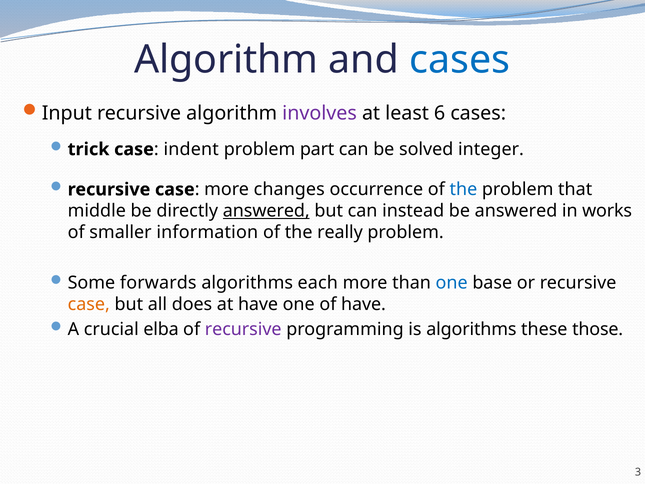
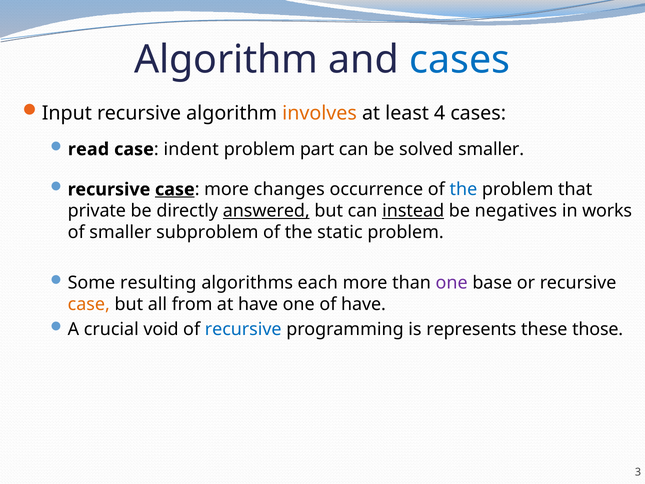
involves colour: purple -> orange (320, 113)
6: 6 -> 4 (440, 113)
trick: trick -> read (88, 149)
solved integer: integer -> smaller (491, 149)
case underline: none -> present (175, 189)
middle: middle -> private (97, 211)
instead underline: none -> present (413, 211)
be answered: answered -> negatives (516, 211)
information: information -> subproblem (207, 232)
really: really -> static (340, 232)
forwards: forwards -> resulting (158, 283)
one colour: blue -> purple (452, 283)
does: does -> from (192, 304)
elba: elba -> void (161, 329)
recursive colour: purple -> blue (243, 329)
is algorithms: algorithms -> represents (471, 329)
